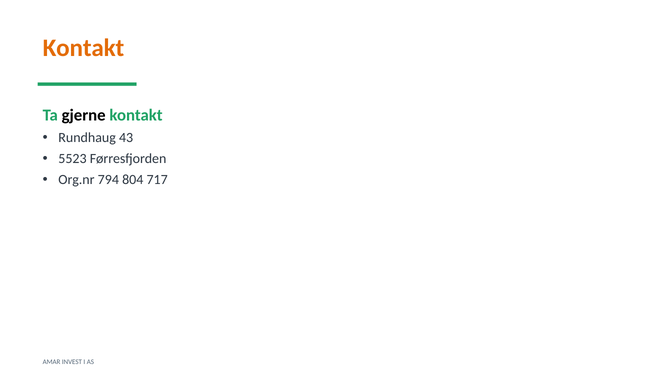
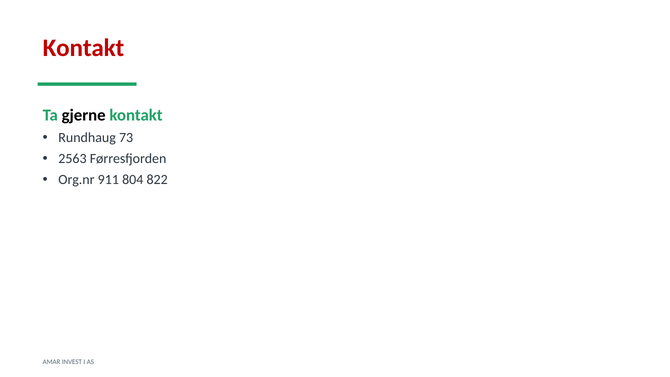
Kontakt colour: orange -> red (83, 48)
43: 43 -> 73 (126, 138)
5523: 5523 -> 2563 (72, 159)
794: 794 -> 911 (108, 180)
717: 717 -> 822 (157, 180)
